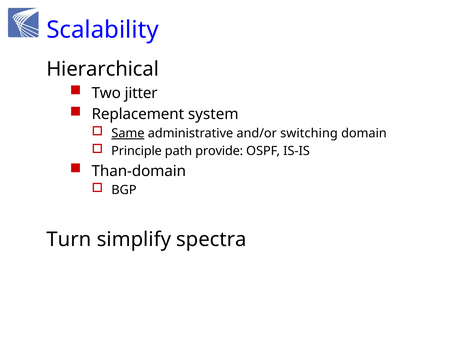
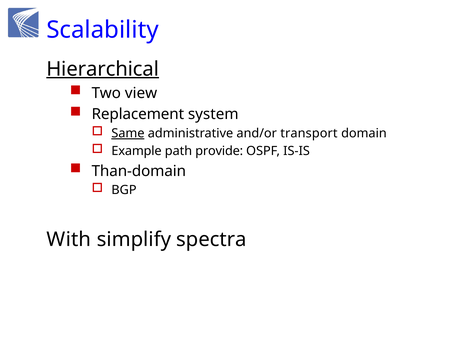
Hierarchical underline: none -> present (103, 69)
jitter: jitter -> view (141, 93)
switching: switching -> transport (309, 133)
Principle: Principle -> Example (137, 151)
Turn: Turn -> With (69, 239)
